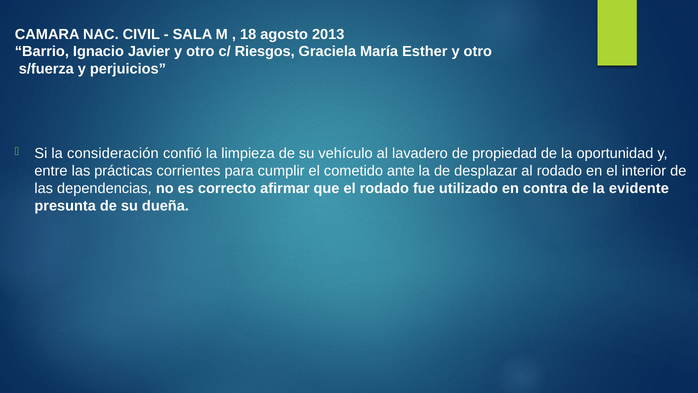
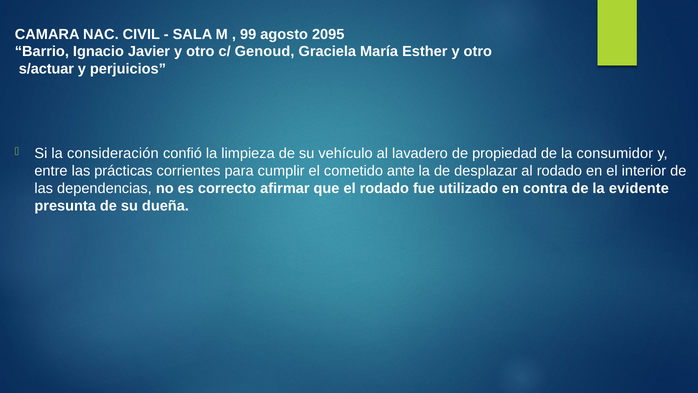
18: 18 -> 99 (248, 34)
2013: 2013 -> 2095 (328, 34)
Riesgos: Riesgos -> Genoud (265, 52)
s/fuerza: s/fuerza -> s/actuar (46, 69)
oportunidad: oportunidad -> consumidor (615, 153)
